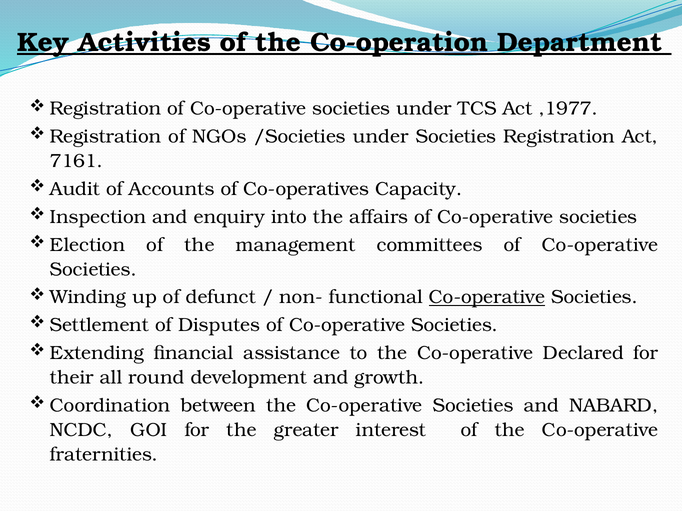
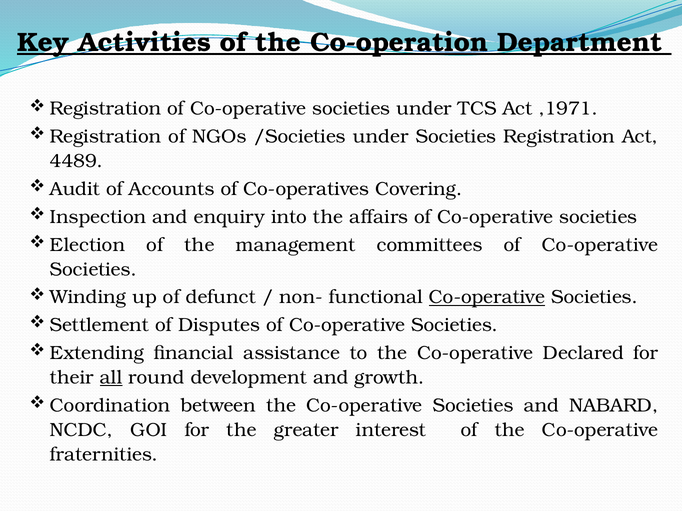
,1977: ,1977 -> ,1971 (568, 109)
7161: 7161 -> 4489 (76, 161)
Capacity: Capacity -> Covering (419, 189)
all underline: none -> present (111, 378)
